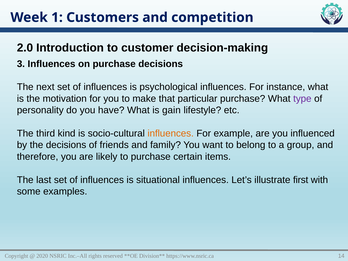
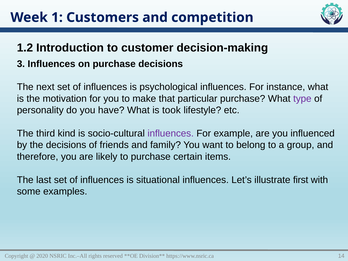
2.0: 2.0 -> 1.2 (25, 48)
gain: gain -> took (171, 110)
influences colour: orange -> purple (171, 133)
